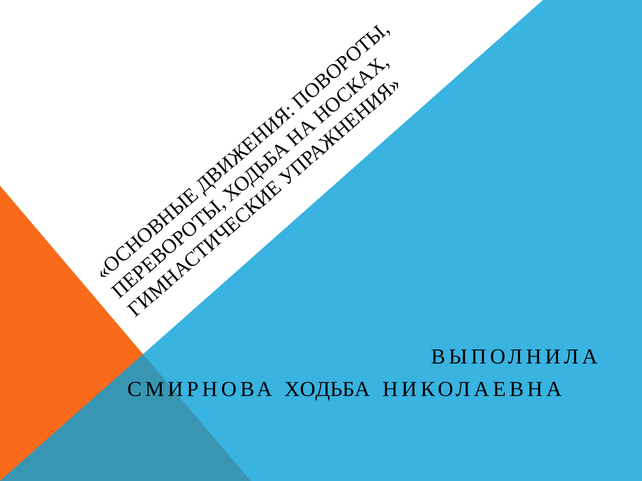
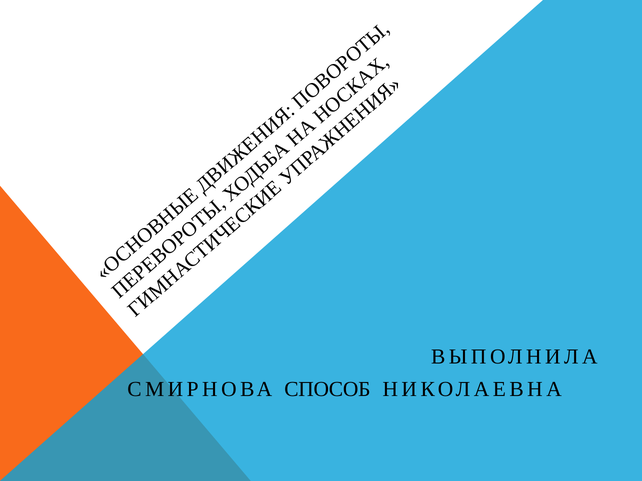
ХОДЬБА: ХОДЬБА -> СПОСОБ (327, 390)
